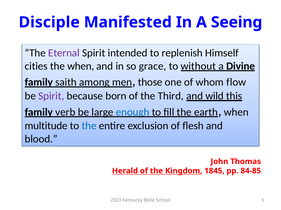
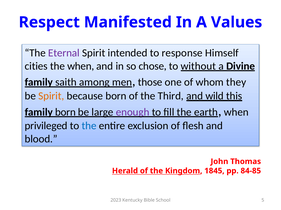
Disciple: Disciple -> Respect (49, 22)
Seeing: Seeing -> Values (237, 22)
replenish: replenish -> response (182, 53)
grace: grace -> chose (153, 66)
flow: flow -> they (236, 82)
Spirit colour: purple -> orange (51, 96)
family verb: verb -> born (65, 112)
enough colour: blue -> purple (133, 112)
multitude: multitude -> privileged (46, 126)
